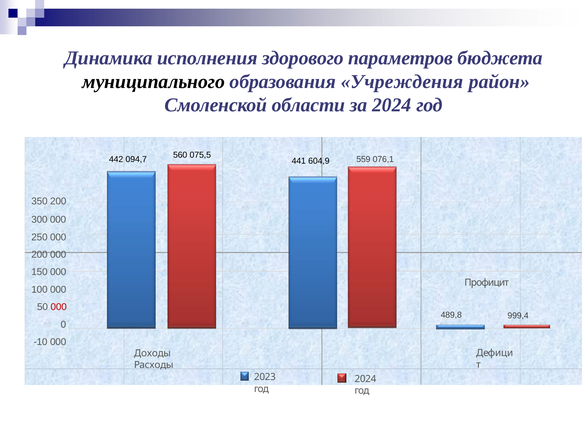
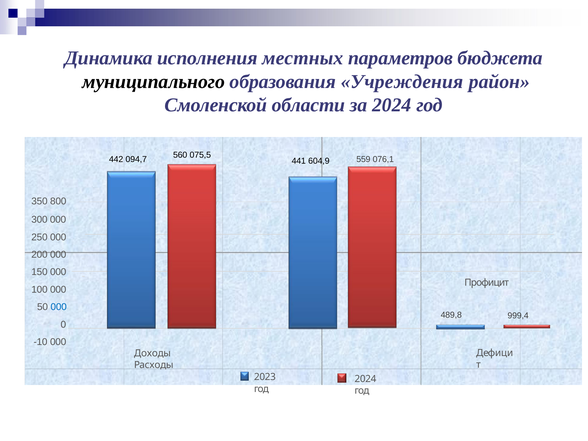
здорового: здорового -> местных (303, 58)
350 200: 200 -> 800 (58, 201)
000 colour: red -> blue (59, 307)
